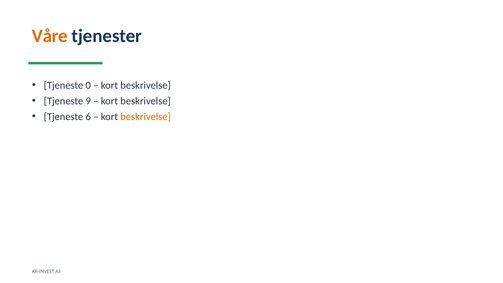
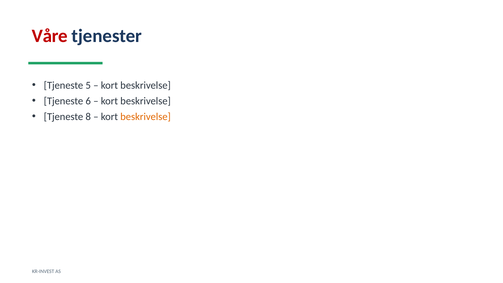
Våre colour: orange -> red (50, 36)
0: 0 -> 5 (88, 85)
9: 9 -> 6 (88, 101)
6: 6 -> 8 (88, 117)
